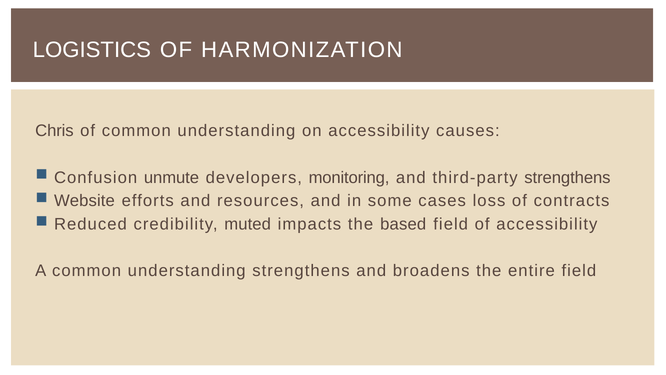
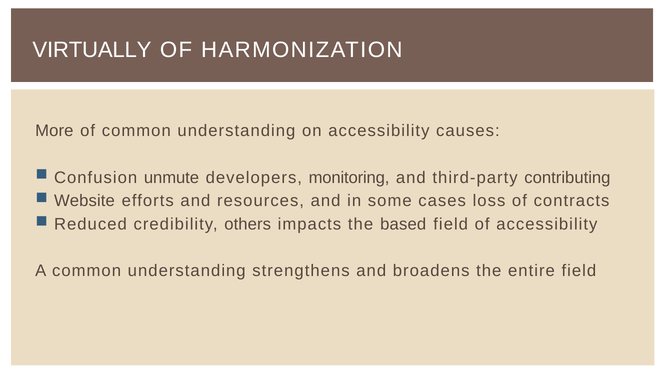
LOGISTICS: LOGISTICS -> VIRTUALLY (92, 50)
Chris: Chris -> More (54, 131)
third-party strengthens: strengthens -> contributing (567, 177)
muted: muted -> others (248, 224)
